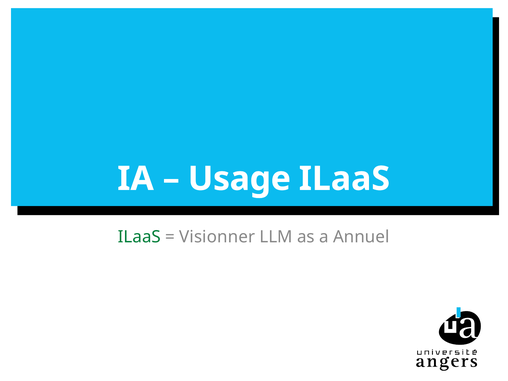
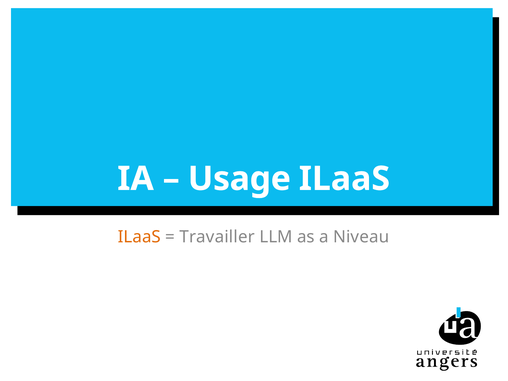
ILaaS colour: green -> orange (139, 237)
Visionner: Visionner -> Travailler (217, 237)
Annuel: Annuel -> Niveau (361, 237)
